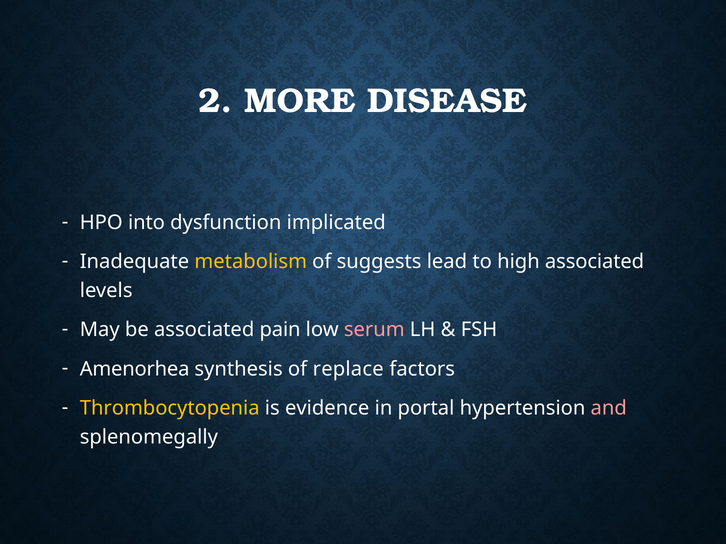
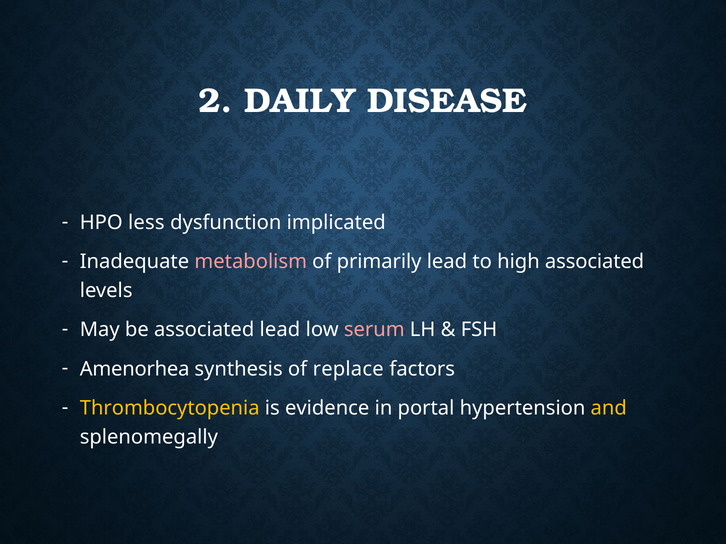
MORE: MORE -> DAILY (300, 101)
into: into -> less (146, 223)
metabolism colour: yellow -> pink (251, 262)
suggests: suggests -> primarily (379, 262)
associated pain: pain -> lead (280, 330)
and colour: pink -> yellow (609, 408)
